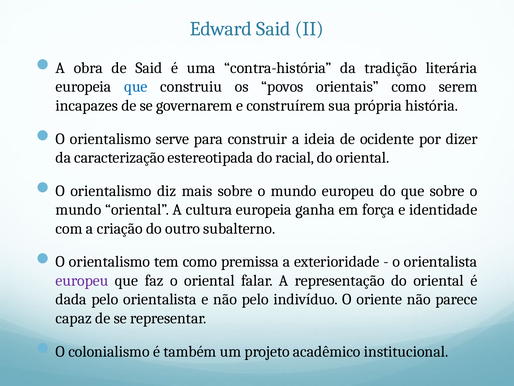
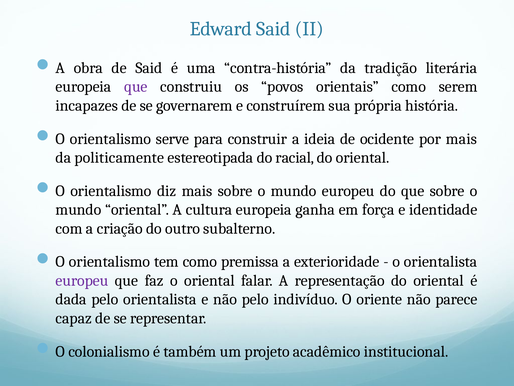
que colour: blue -> purple (136, 87)
por dizer: dizer -> mais (462, 139)
caracterização: caracterização -> politicamente (119, 157)
